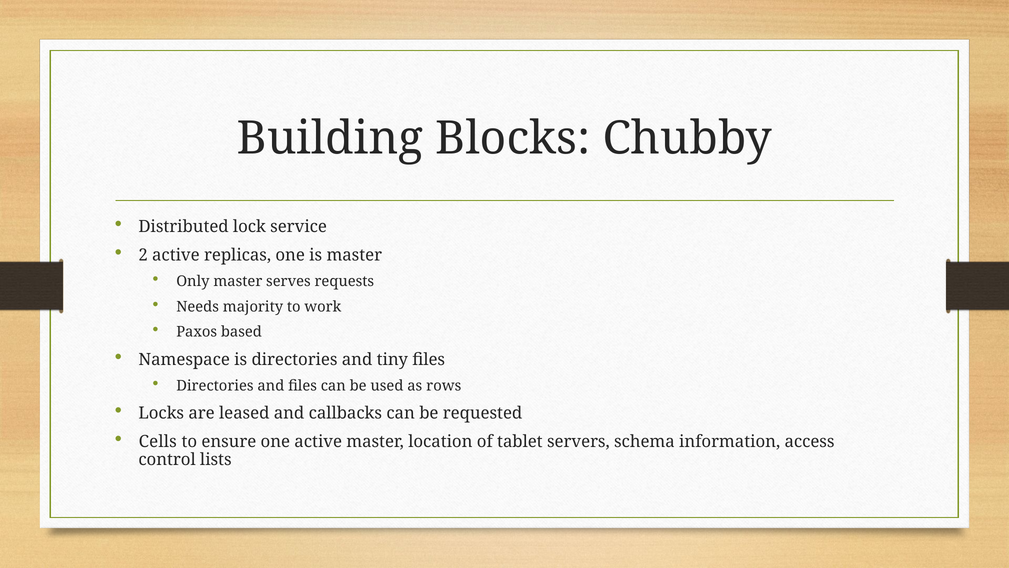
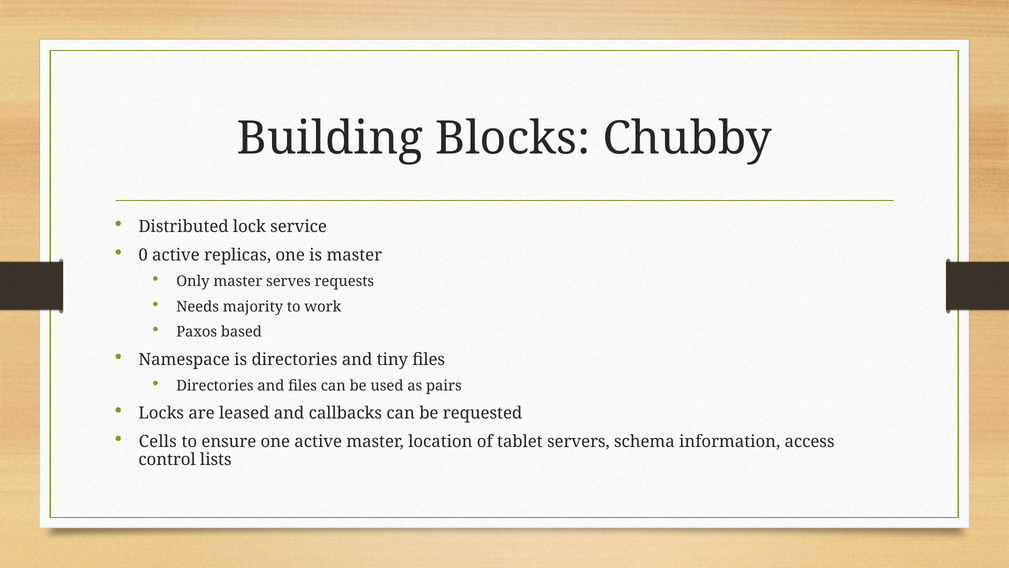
2: 2 -> 0 (143, 255)
rows: rows -> pairs (444, 385)
